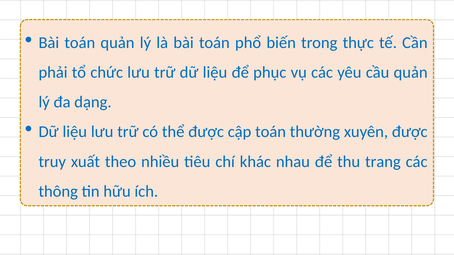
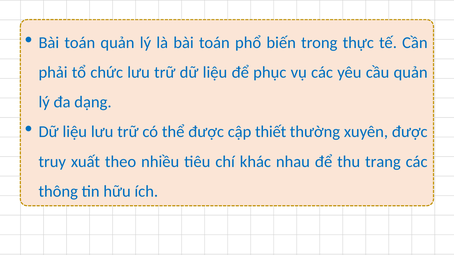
cập toán: toán -> thiết (271, 132)
